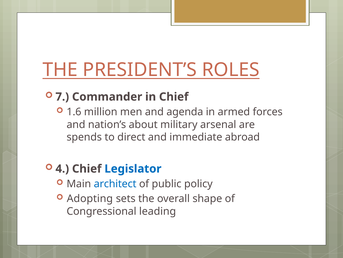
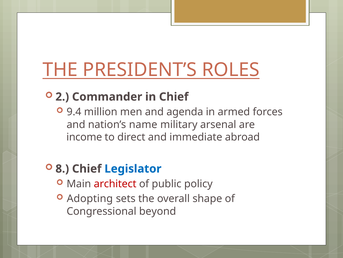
7: 7 -> 2 (62, 97)
1.6: 1.6 -> 9.4 (74, 112)
about: about -> name (143, 124)
spends: spends -> income (84, 137)
4: 4 -> 8 (62, 168)
architect colour: blue -> red (115, 183)
leading: leading -> beyond (158, 211)
